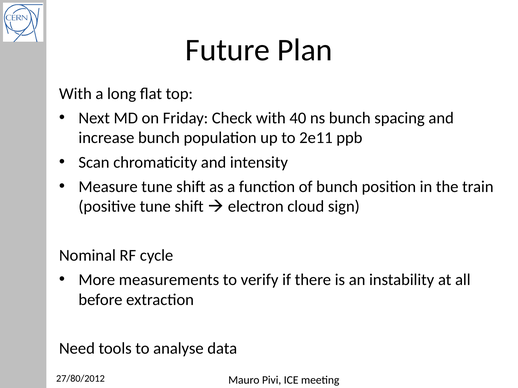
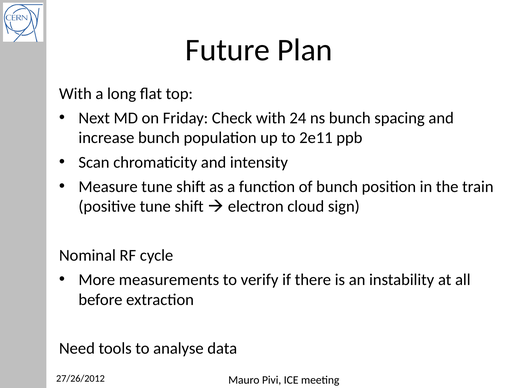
40: 40 -> 24 (298, 118)
27/80/2012: 27/80/2012 -> 27/26/2012 (80, 379)
